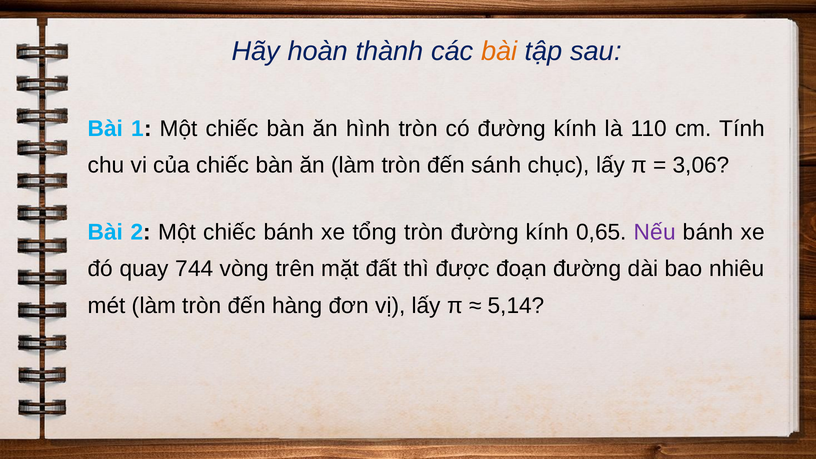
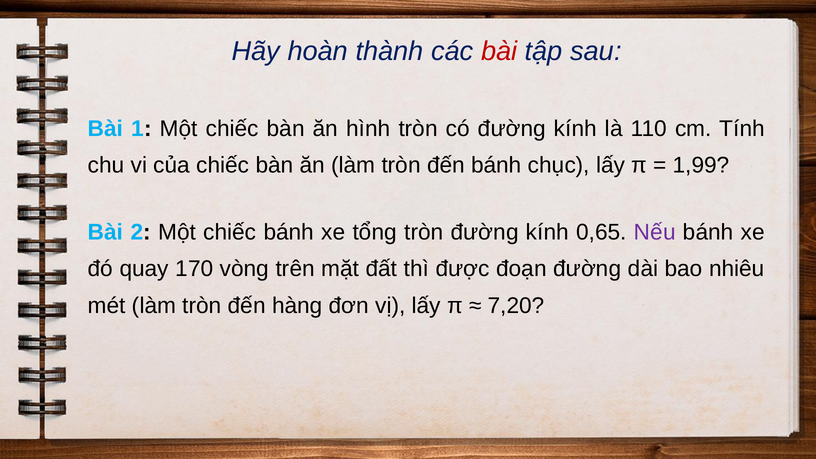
bài colour: orange -> red (499, 51)
đến sánh: sánh -> bánh (496, 165)
3,06: 3,06 -> 1,99 (701, 165)
744: 744 -> 170 (194, 269)
5,14: 5,14 -> 7,20 (516, 306)
